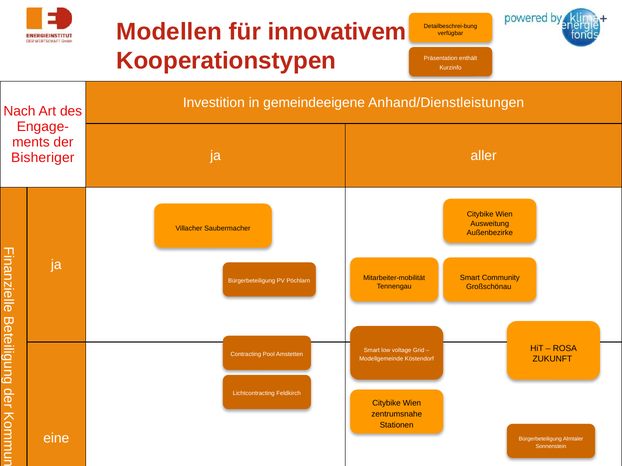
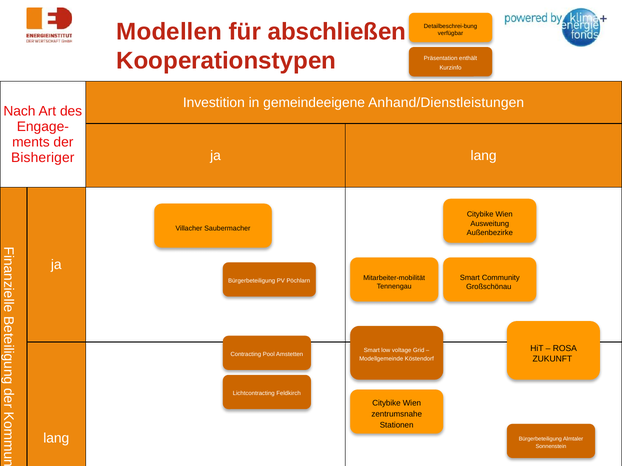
innovativem: innovativem -> abschließen (337, 32)
aller: aller -> lang (484, 156)
eine: eine -> lang (56, 439)
